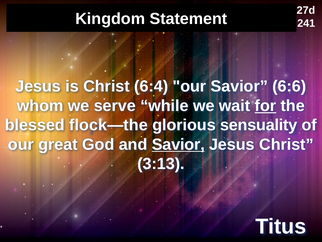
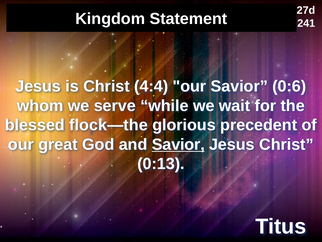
6:4: 6:4 -> 4:4 (151, 86)
6:6: 6:6 -> 0:6 (289, 86)
for underline: present -> none (265, 106)
sensuality: sensuality -> precedent (259, 125)
3:13: 3:13 -> 0:13 (161, 163)
